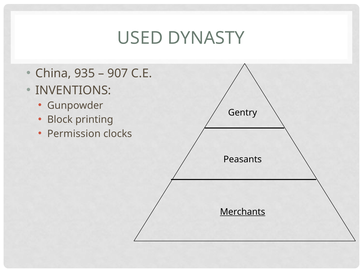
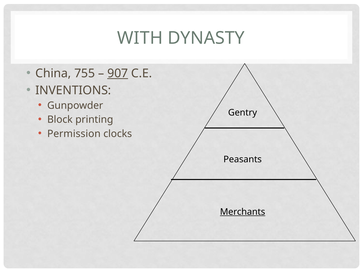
USED: USED -> WITH (140, 38)
935: 935 -> 755 (85, 73)
907 underline: none -> present (118, 73)
